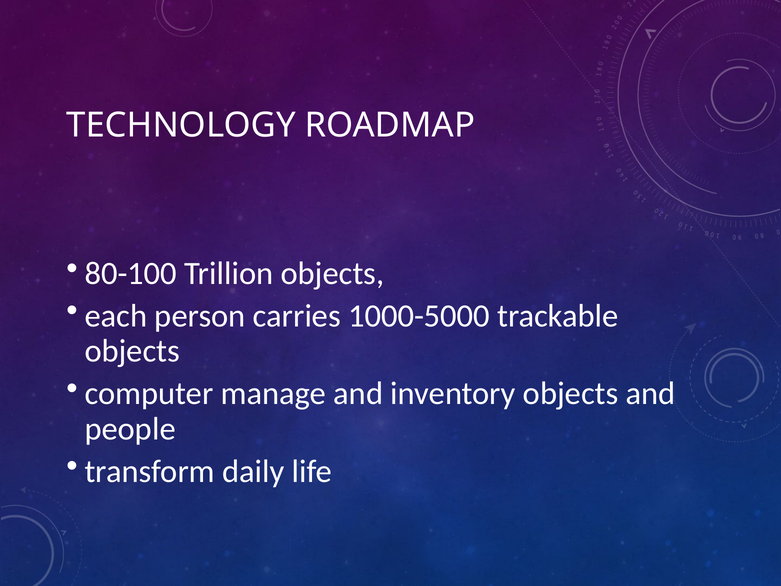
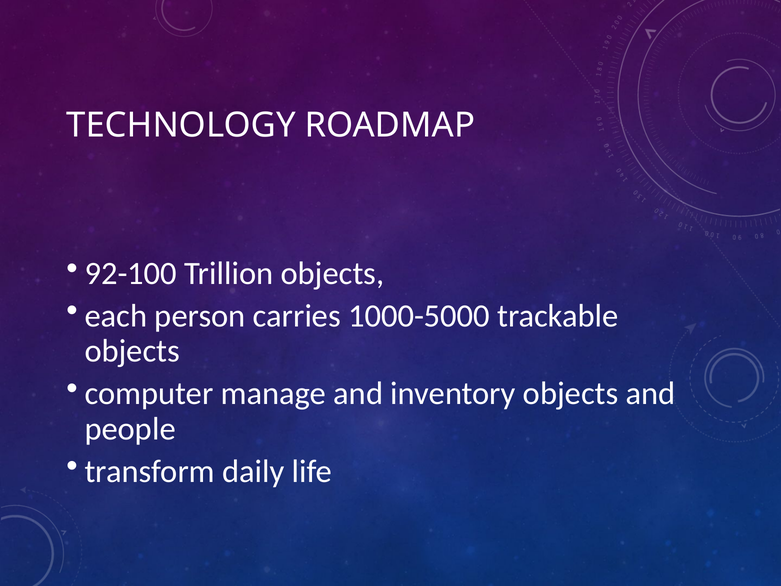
80-100: 80-100 -> 92-100 (131, 273)
